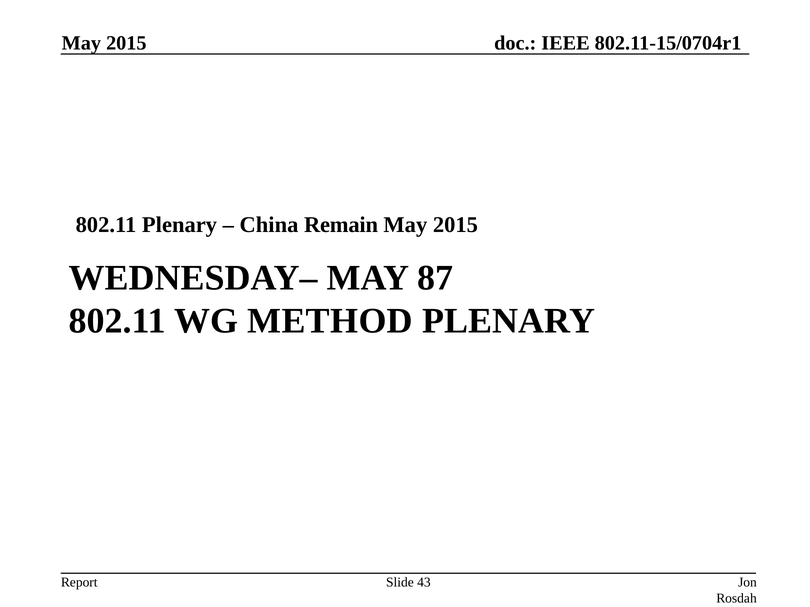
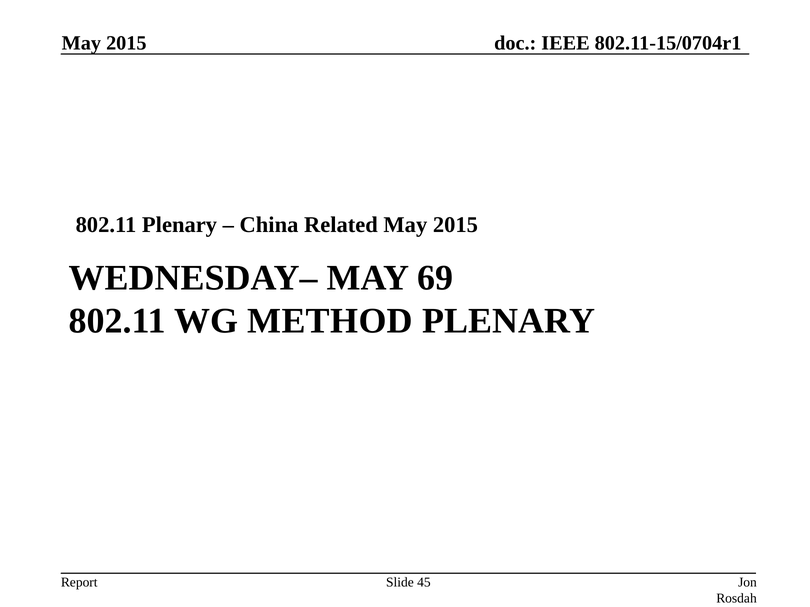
Remain: Remain -> Related (341, 225)
87: 87 -> 69 (435, 278)
43: 43 -> 45 (424, 583)
